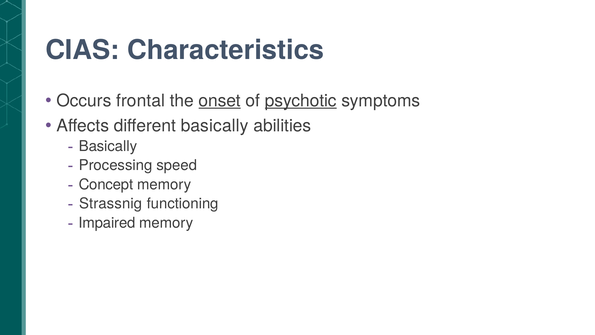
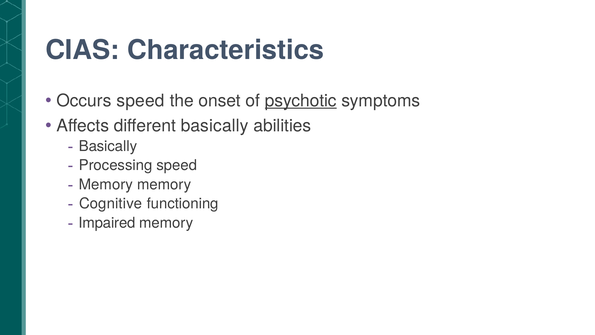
Occurs frontal: frontal -> speed (141, 101)
onset underline: present -> none (220, 101)
Concept: Concept -> Memory (106, 184)
Strassnig: Strassnig -> Cognitive (111, 204)
